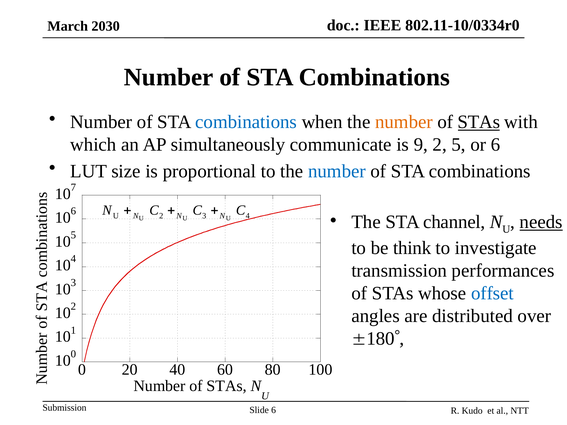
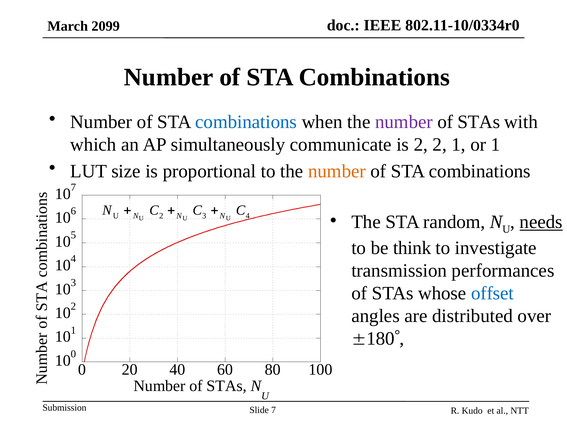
2030: 2030 -> 2099 (106, 26)
number colour: orange -> purple (404, 122)
STAs underline: present -> none (479, 122)
is 9: 9 -> 2 (421, 145)
2 5: 5 -> 1 (459, 145)
or 6: 6 -> 1 (496, 145)
number colour: blue -> orange (337, 171)
channel: channel -> random (454, 222)
Slide 6: 6 -> 7 (274, 410)
